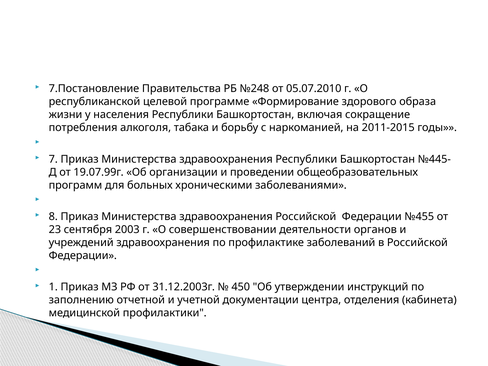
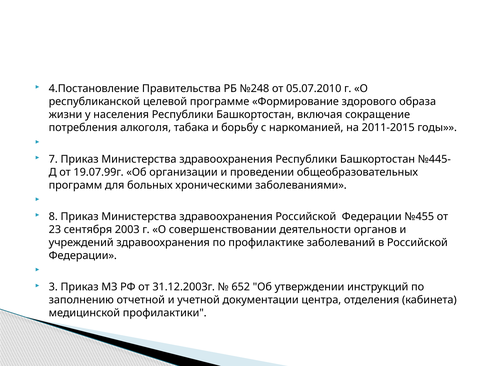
7.Постановление: 7.Постановление -> 4.Постановление (94, 89)
1: 1 -> 3 (53, 287)
450: 450 -> 652 (241, 287)
